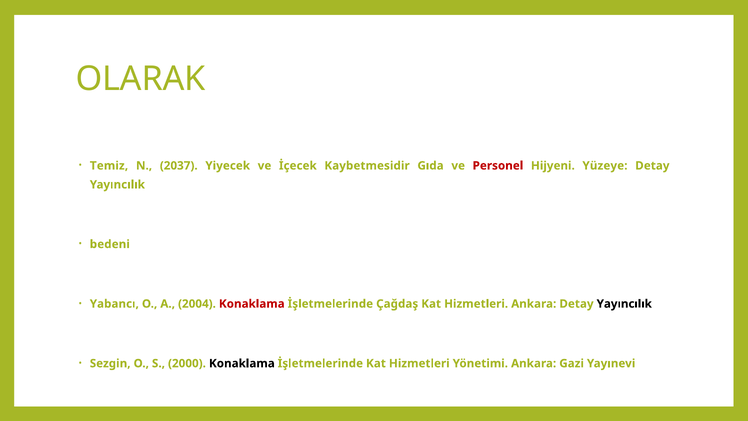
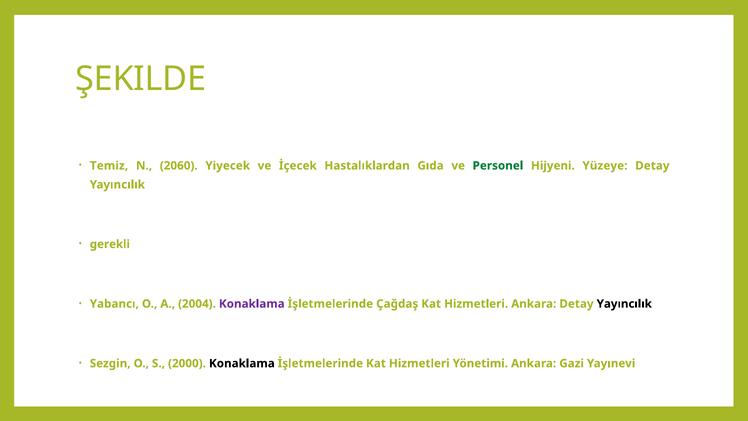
OLARAK: OLARAK -> ŞEKILDE (141, 79)
2037: 2037 -> 2060 (179, 166)
Kaybetmesidir: Kaybetmesidir -> Hastalıklardan (367, 166)
Personel colour: red -> green (498, 166)
bedeni: bedeni -> gerekli (110, 244)
Konaklama colour: red -> purple (252, 304)
